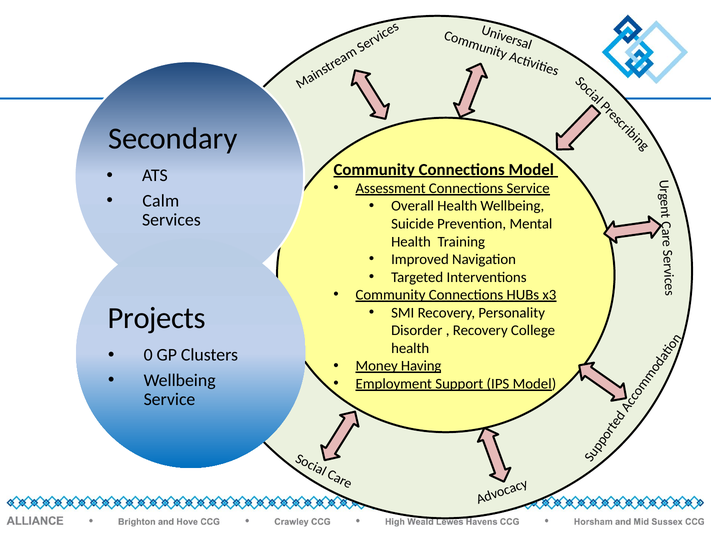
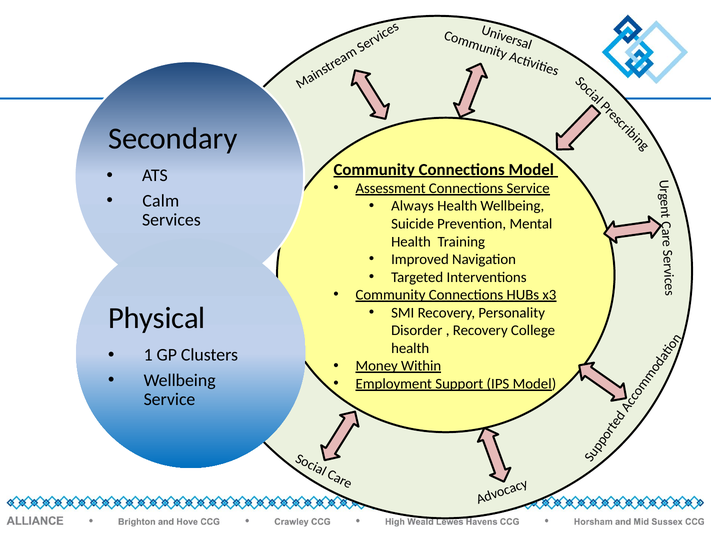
Overall: Overall -> Always (413, 206)
Projects: Projects -> Physical (157, 318)
0: 0 -> 1 (148, 355)
Having: Having -> Within (421, 366)
